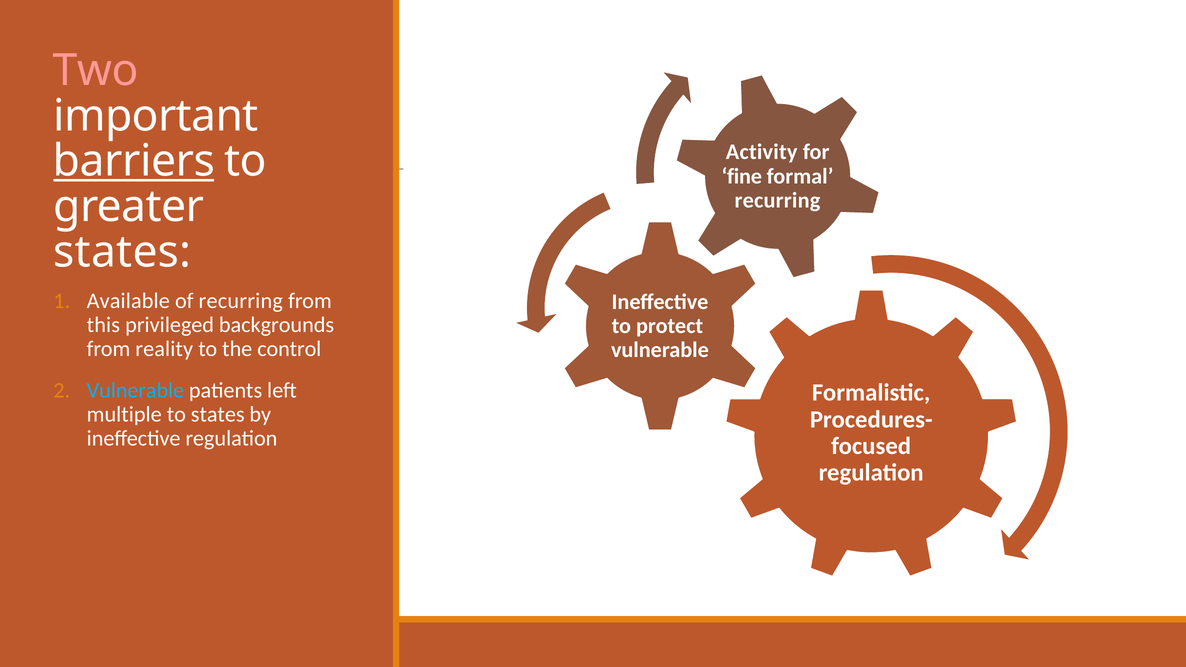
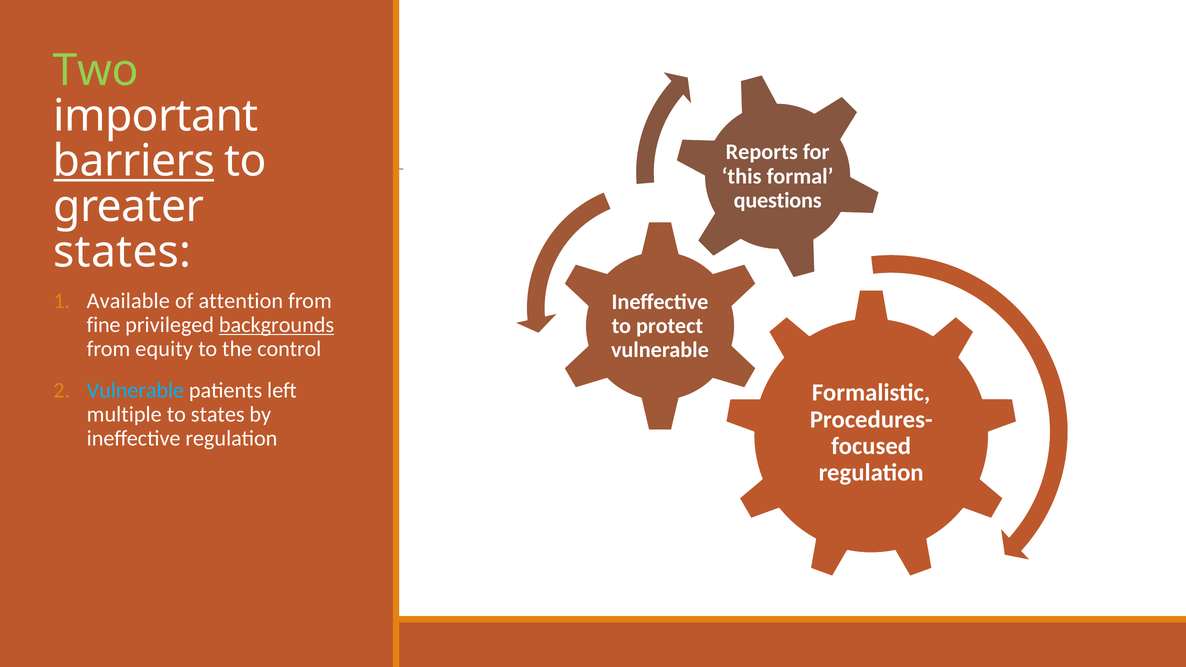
Two colour: pink -> light green (96, 71)
Activity: Activity -> Reports (762, 152)
fine: fine -> this (742, 176)
recurring: recurring -> questions (778, 200)
of recurring: recurring -> attention (241, 301)
this: this -> fine (104, 325)
backgrounds underline: none -> present (277, 325)
reality: reality -> equity (164, 349)
